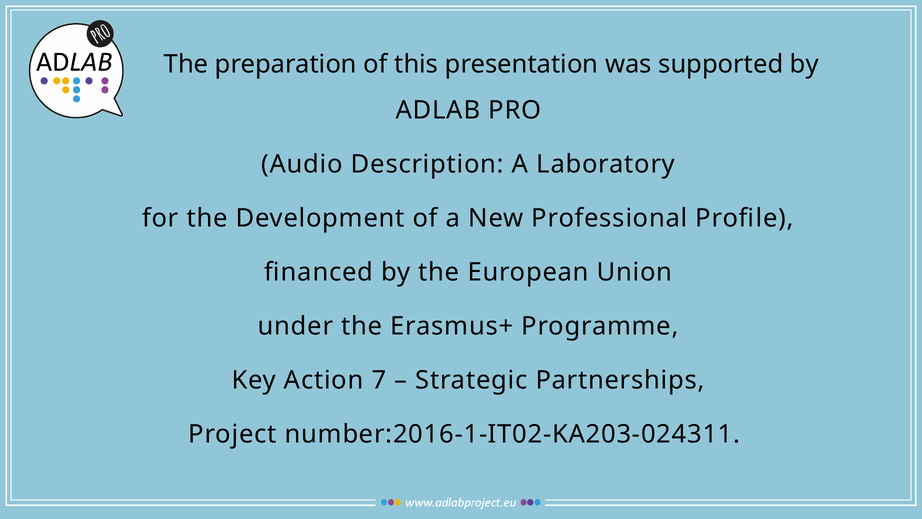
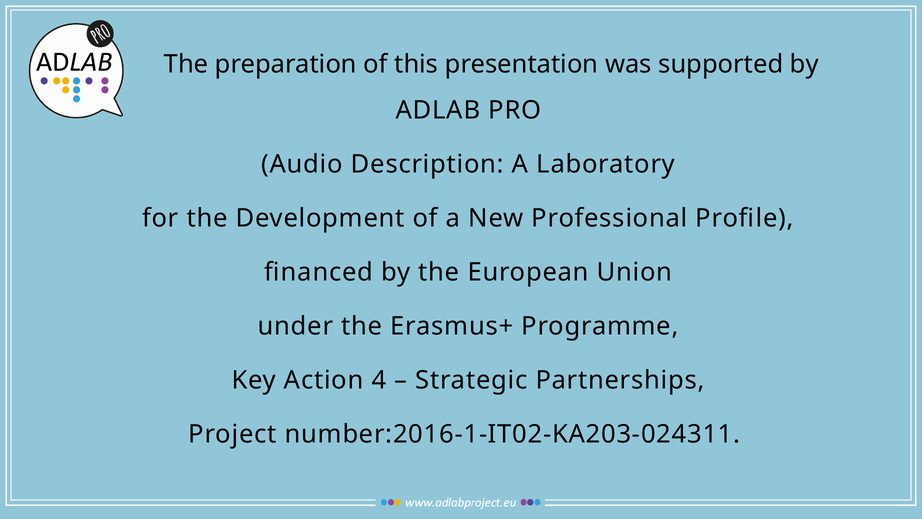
7: 7 -> 4 (379, 380)
